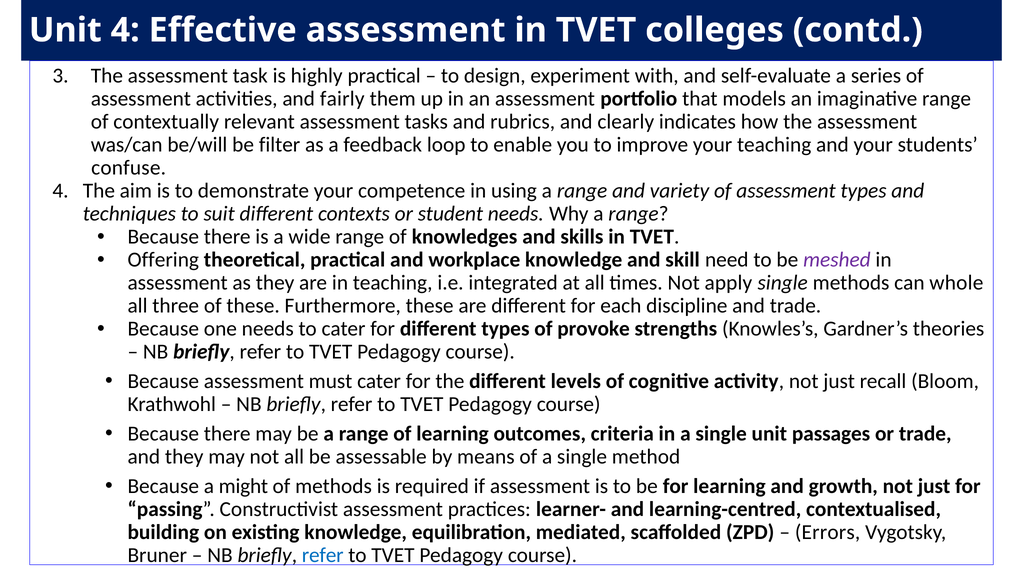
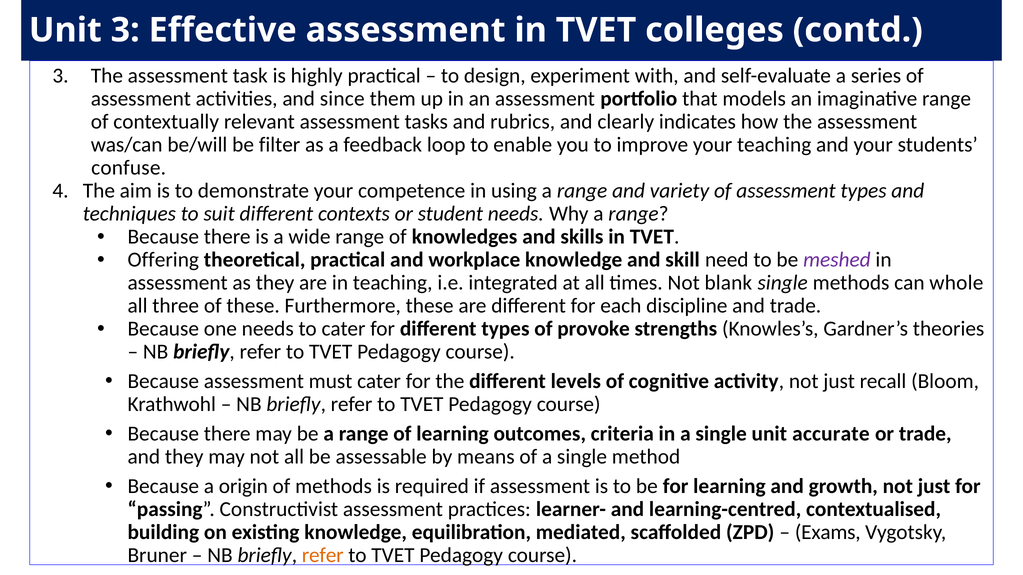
Unit 4: 4 -> 3 (125, 30)
fairly: fairly -> since (342, 99)
apply: apply -> blank (728, 283)
passages: passages -> accurate (831, 434)
might: might -> origin (243, 486)
Errors: Errors -> Exams (828, 533)
refer colour: blue -> orange (323, 556)
